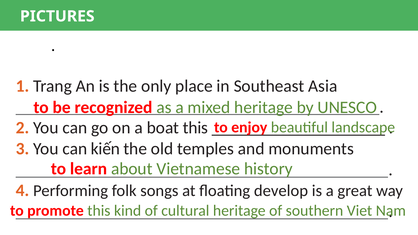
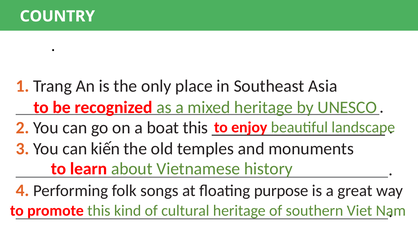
PICTURES: PICTURES -> COUNTRY (57, 16)
develop: develop -> purpose (281, 191)
